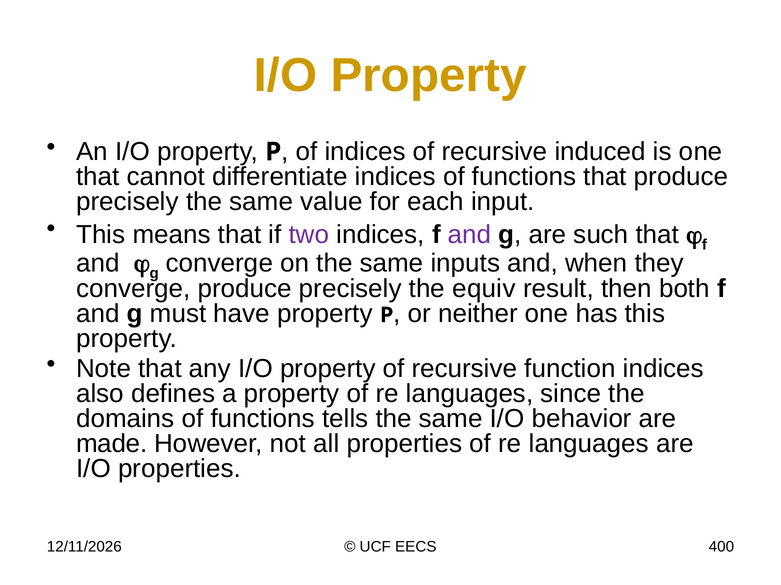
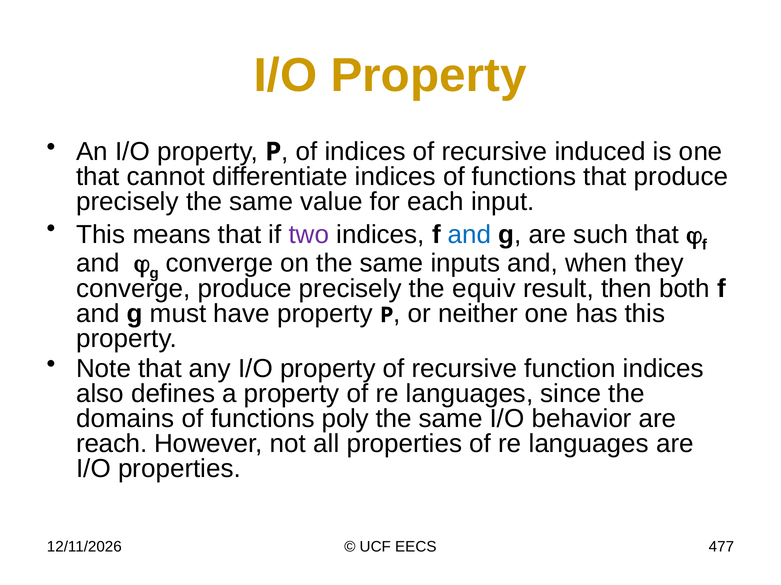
and colour: purple -> blue (470, 235)
tells: tells -> poly (345, 419)
made: made -> reach (112, 444)
400: 400 -> 477 (721, 547)
